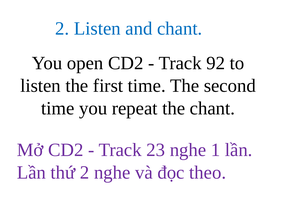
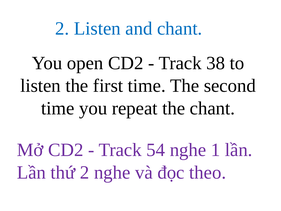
92: 92 -> 38 (216, 63)
23: 23 -> 54 (156, 150)
